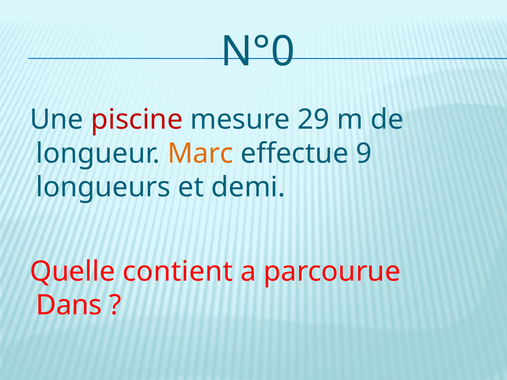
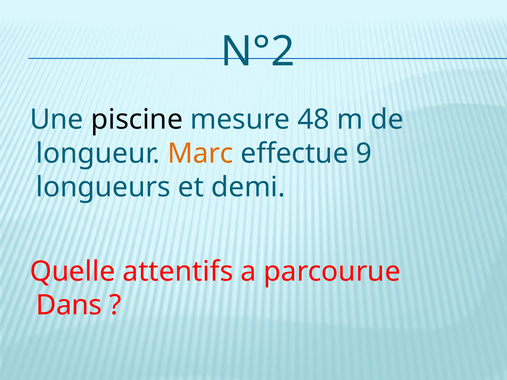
N°0: N°0 -> N°2 (258, 52)
piscine colour: red -> black (137, 120)
29: 29 -> 48 (313, 120)
contient: contient -> attentifs (178, 272)
